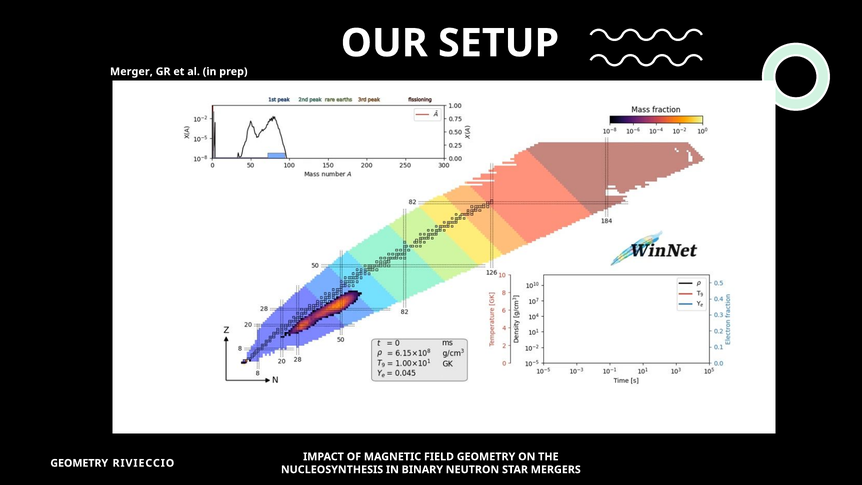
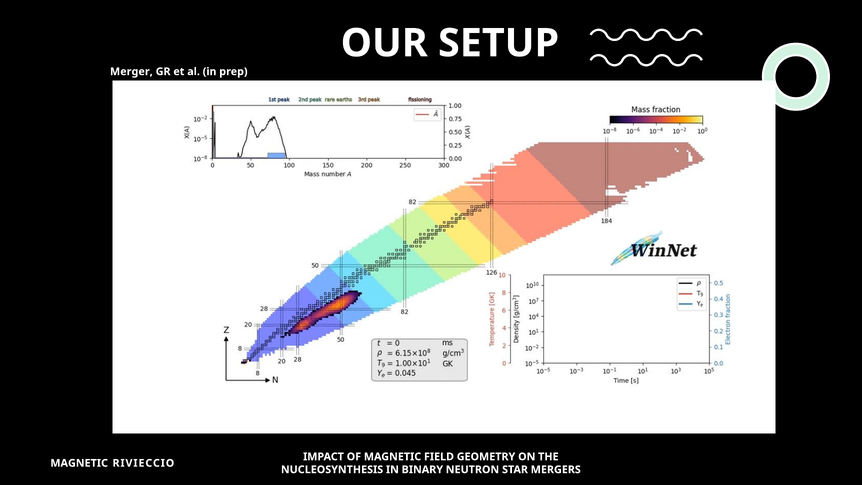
GEOMETRY: GEOMETRY -> MAGNETIC (79, 463)
